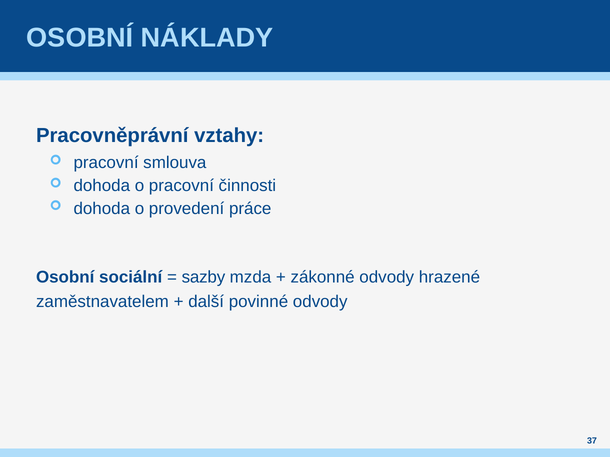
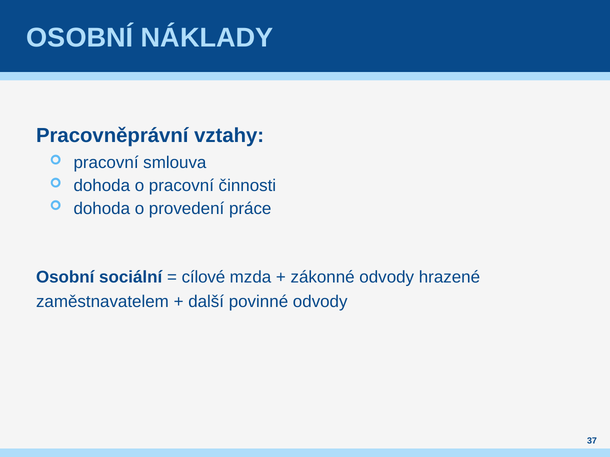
sazby: sazby -> cílové (203, 277)
